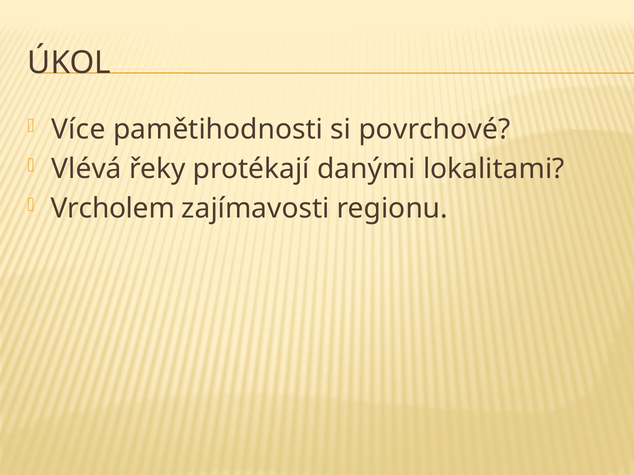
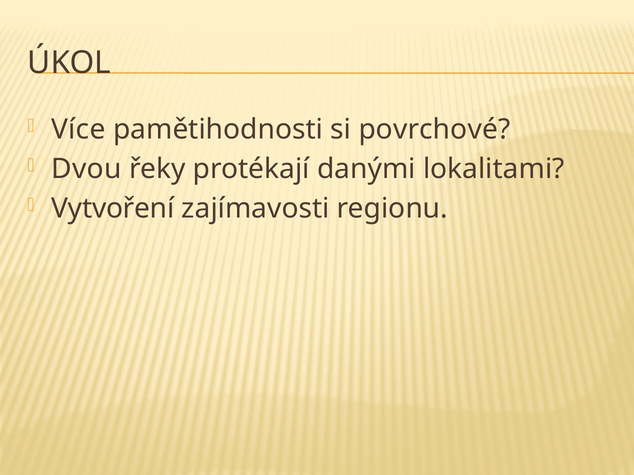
Vlévá: Vlévá -> Dvou (86, 169)
Vrcholem: Vrcholem -> Vytvoření (113, 209)
